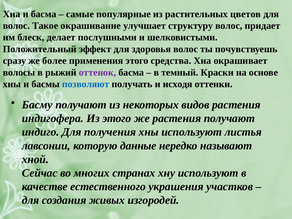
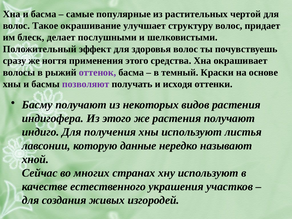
цветов: цветов -> чертой (246, 14)
более: более -> ногтя (55, 61)
позволяют colour: blue -> purple (86, 84)
